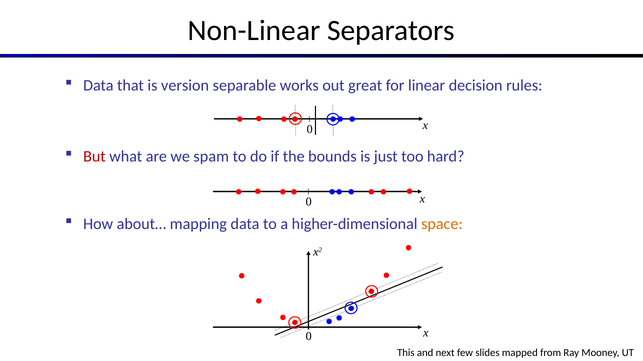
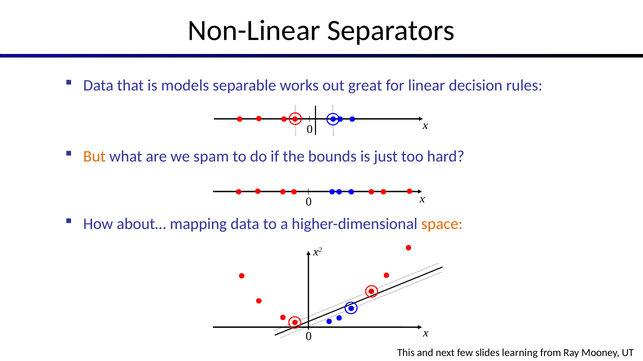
version: version -> models (185, 86)
But colour: red -> orange (94, 157)
mapped: mapped -> learning (520, 353)
